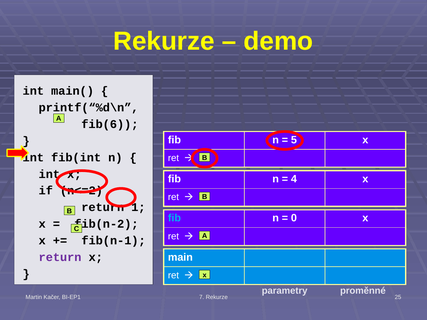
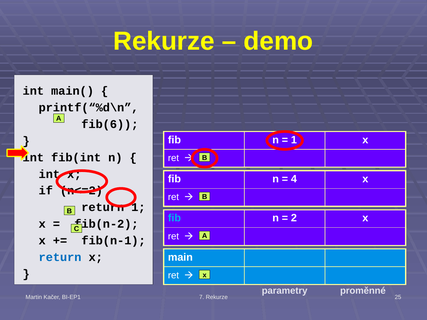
5: 5 -> 1 (294, 140)
0: 0 -> 2 (294, 218)
return colour: purple -> blue (60, 257)
